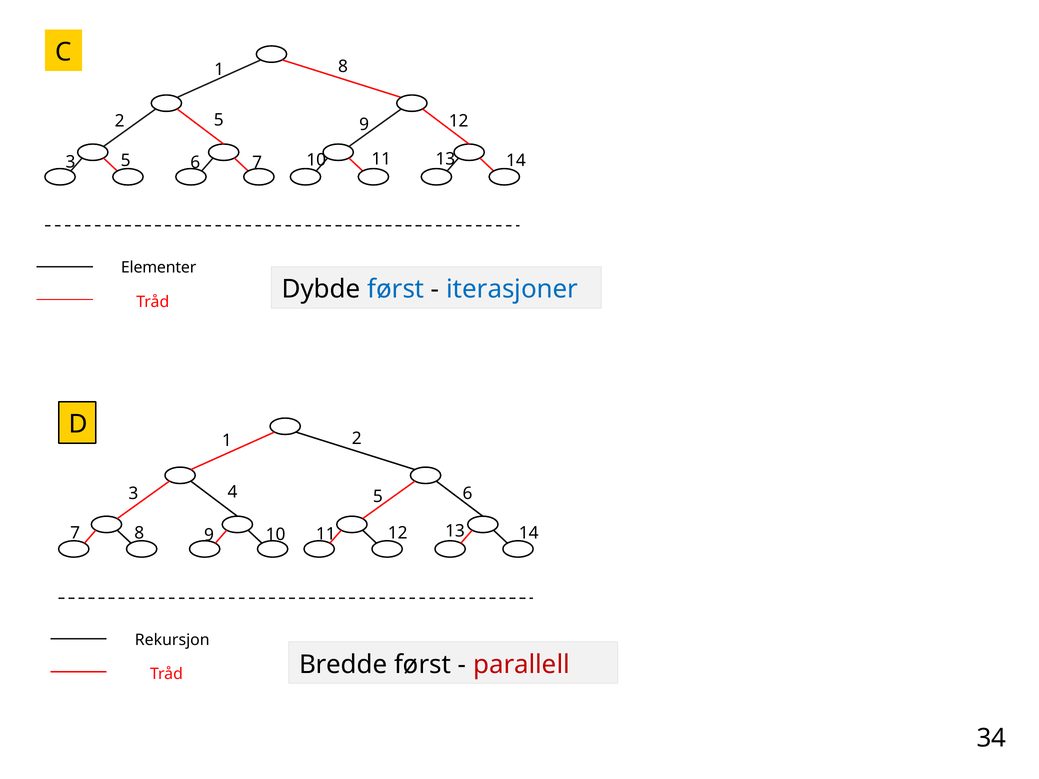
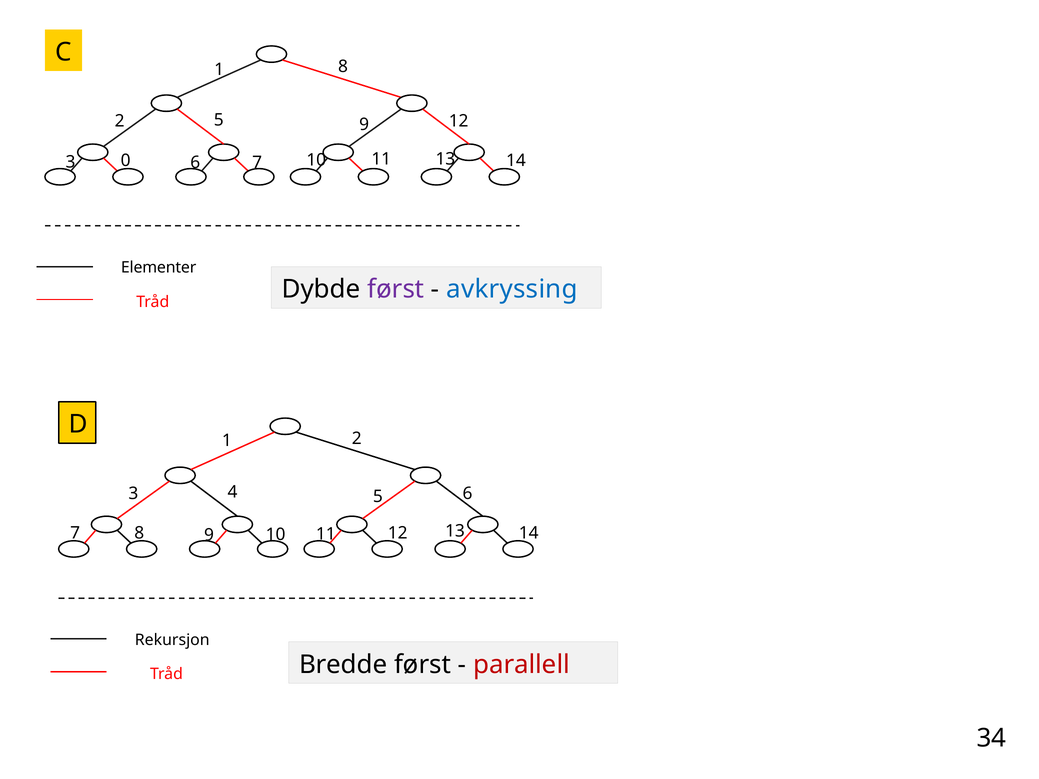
3 5: 5 -> 0 (126, 161)
først colour: blue -> purple (396, 289)
iterasjoner: iterasjoner -> avkryssing (512, 289)
